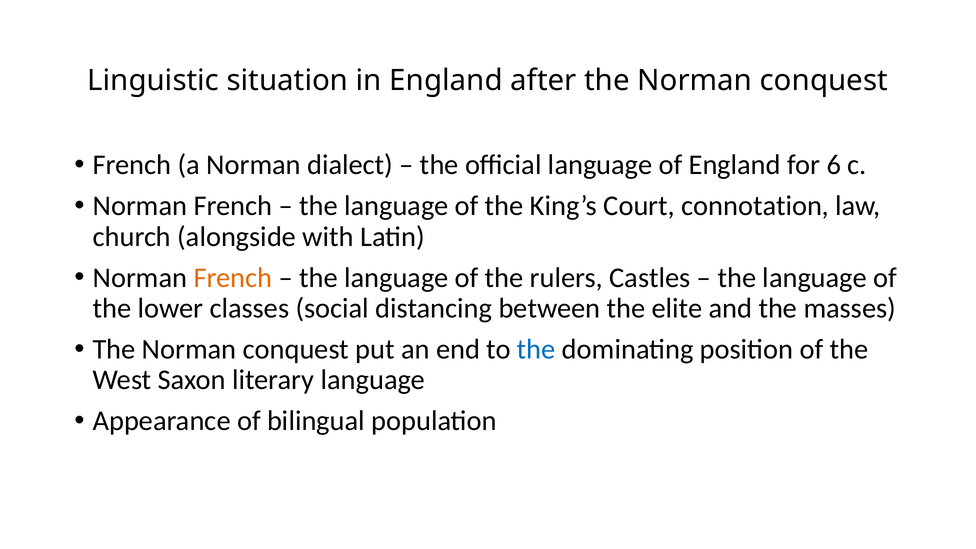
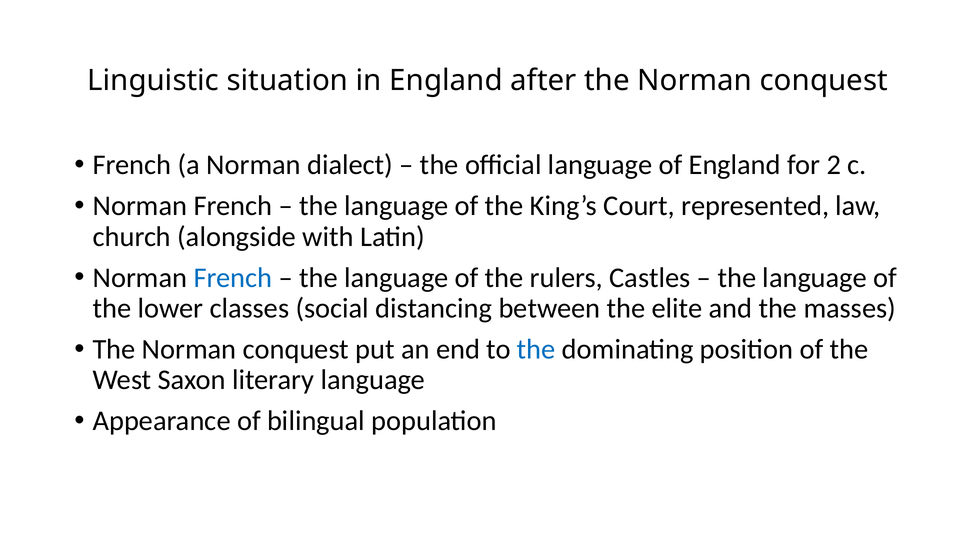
6: 6 -> 2 (834, 165)
connotation: connotation -> represented (755, 206)
French colour: orange -> blue (233, 278)
